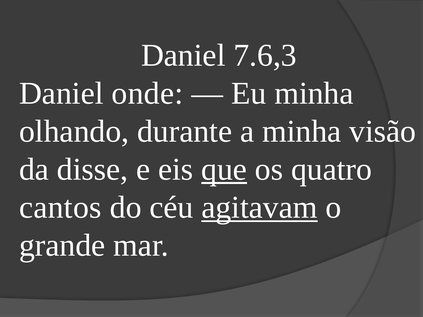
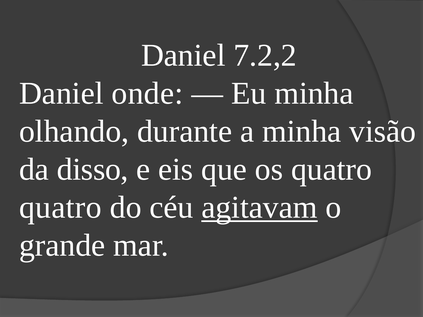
7.6,3: 7.6,3 -> 7.2,2 (265, 55)
disse: disse -> disso (93, 170)
que underline: present -> none (224, 170)
cantos: cantos -> quatro (60, 208)
